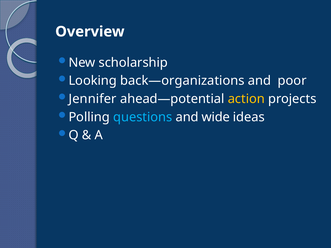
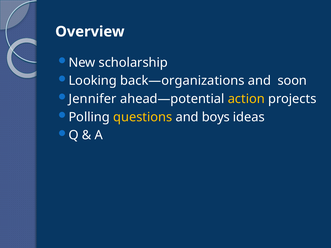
poor: poor -> soon (292, 81)
questions colour: light blue -> yellow (143, 117)
wide: wide -> boys (216, 117)
